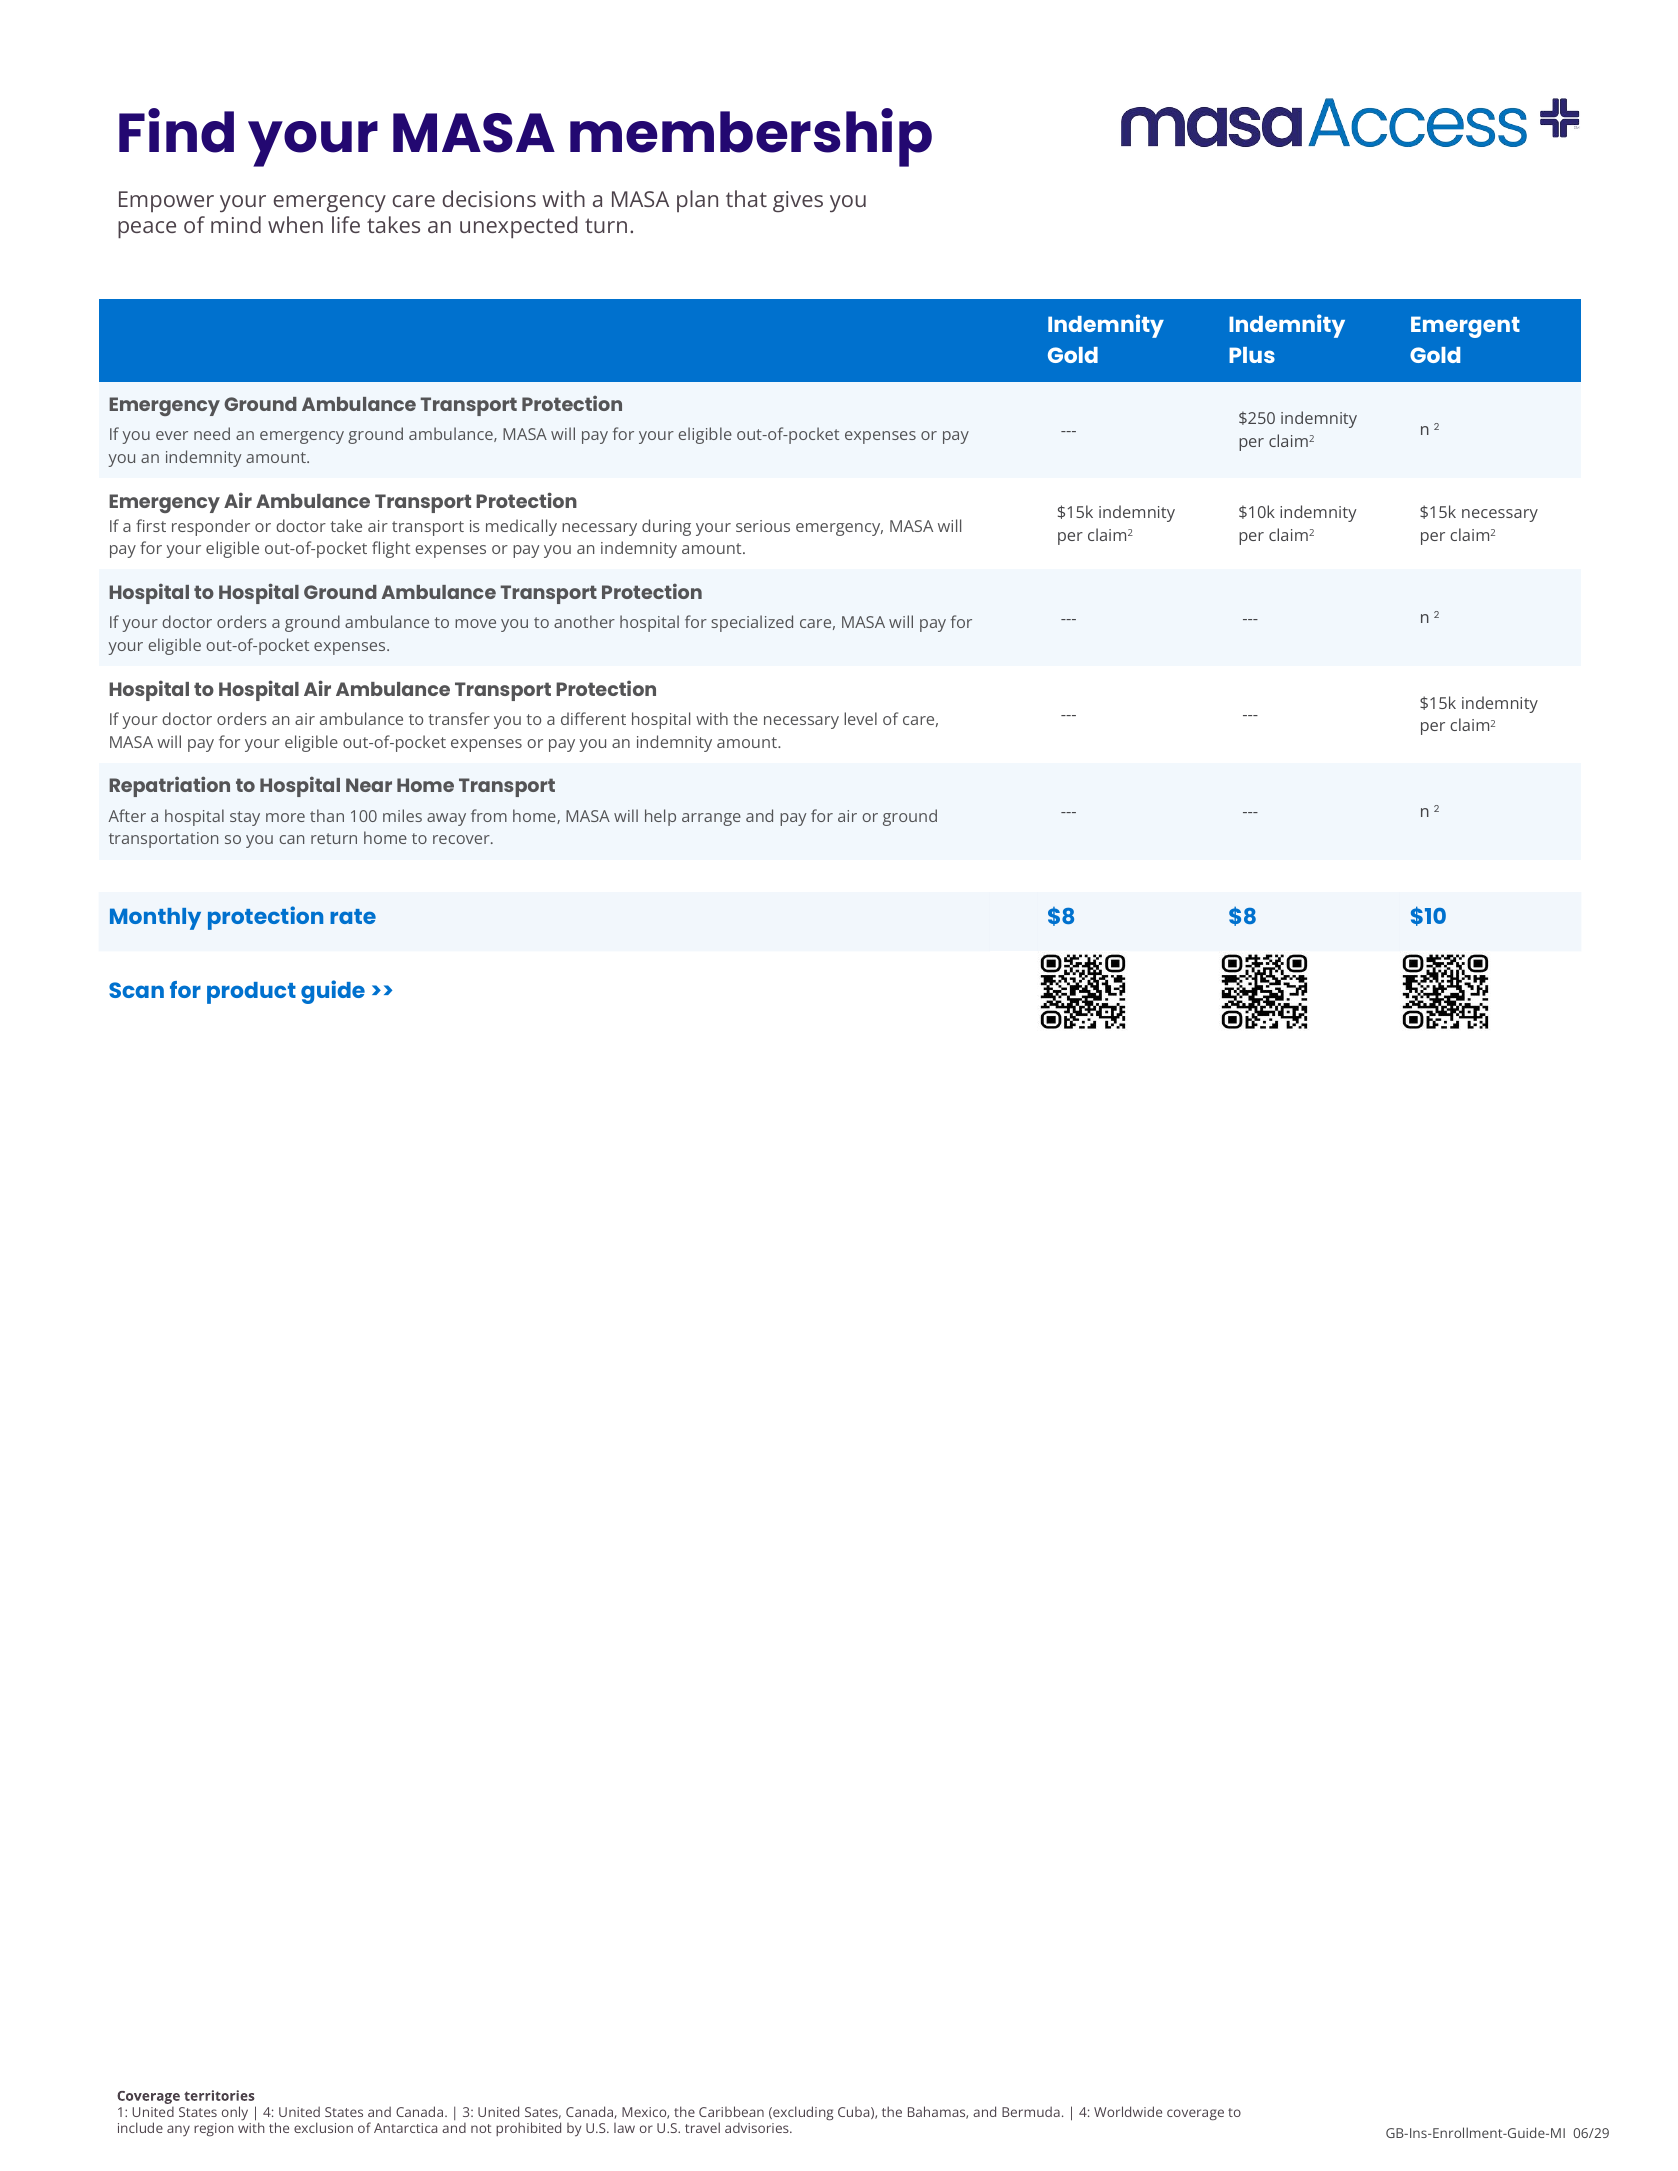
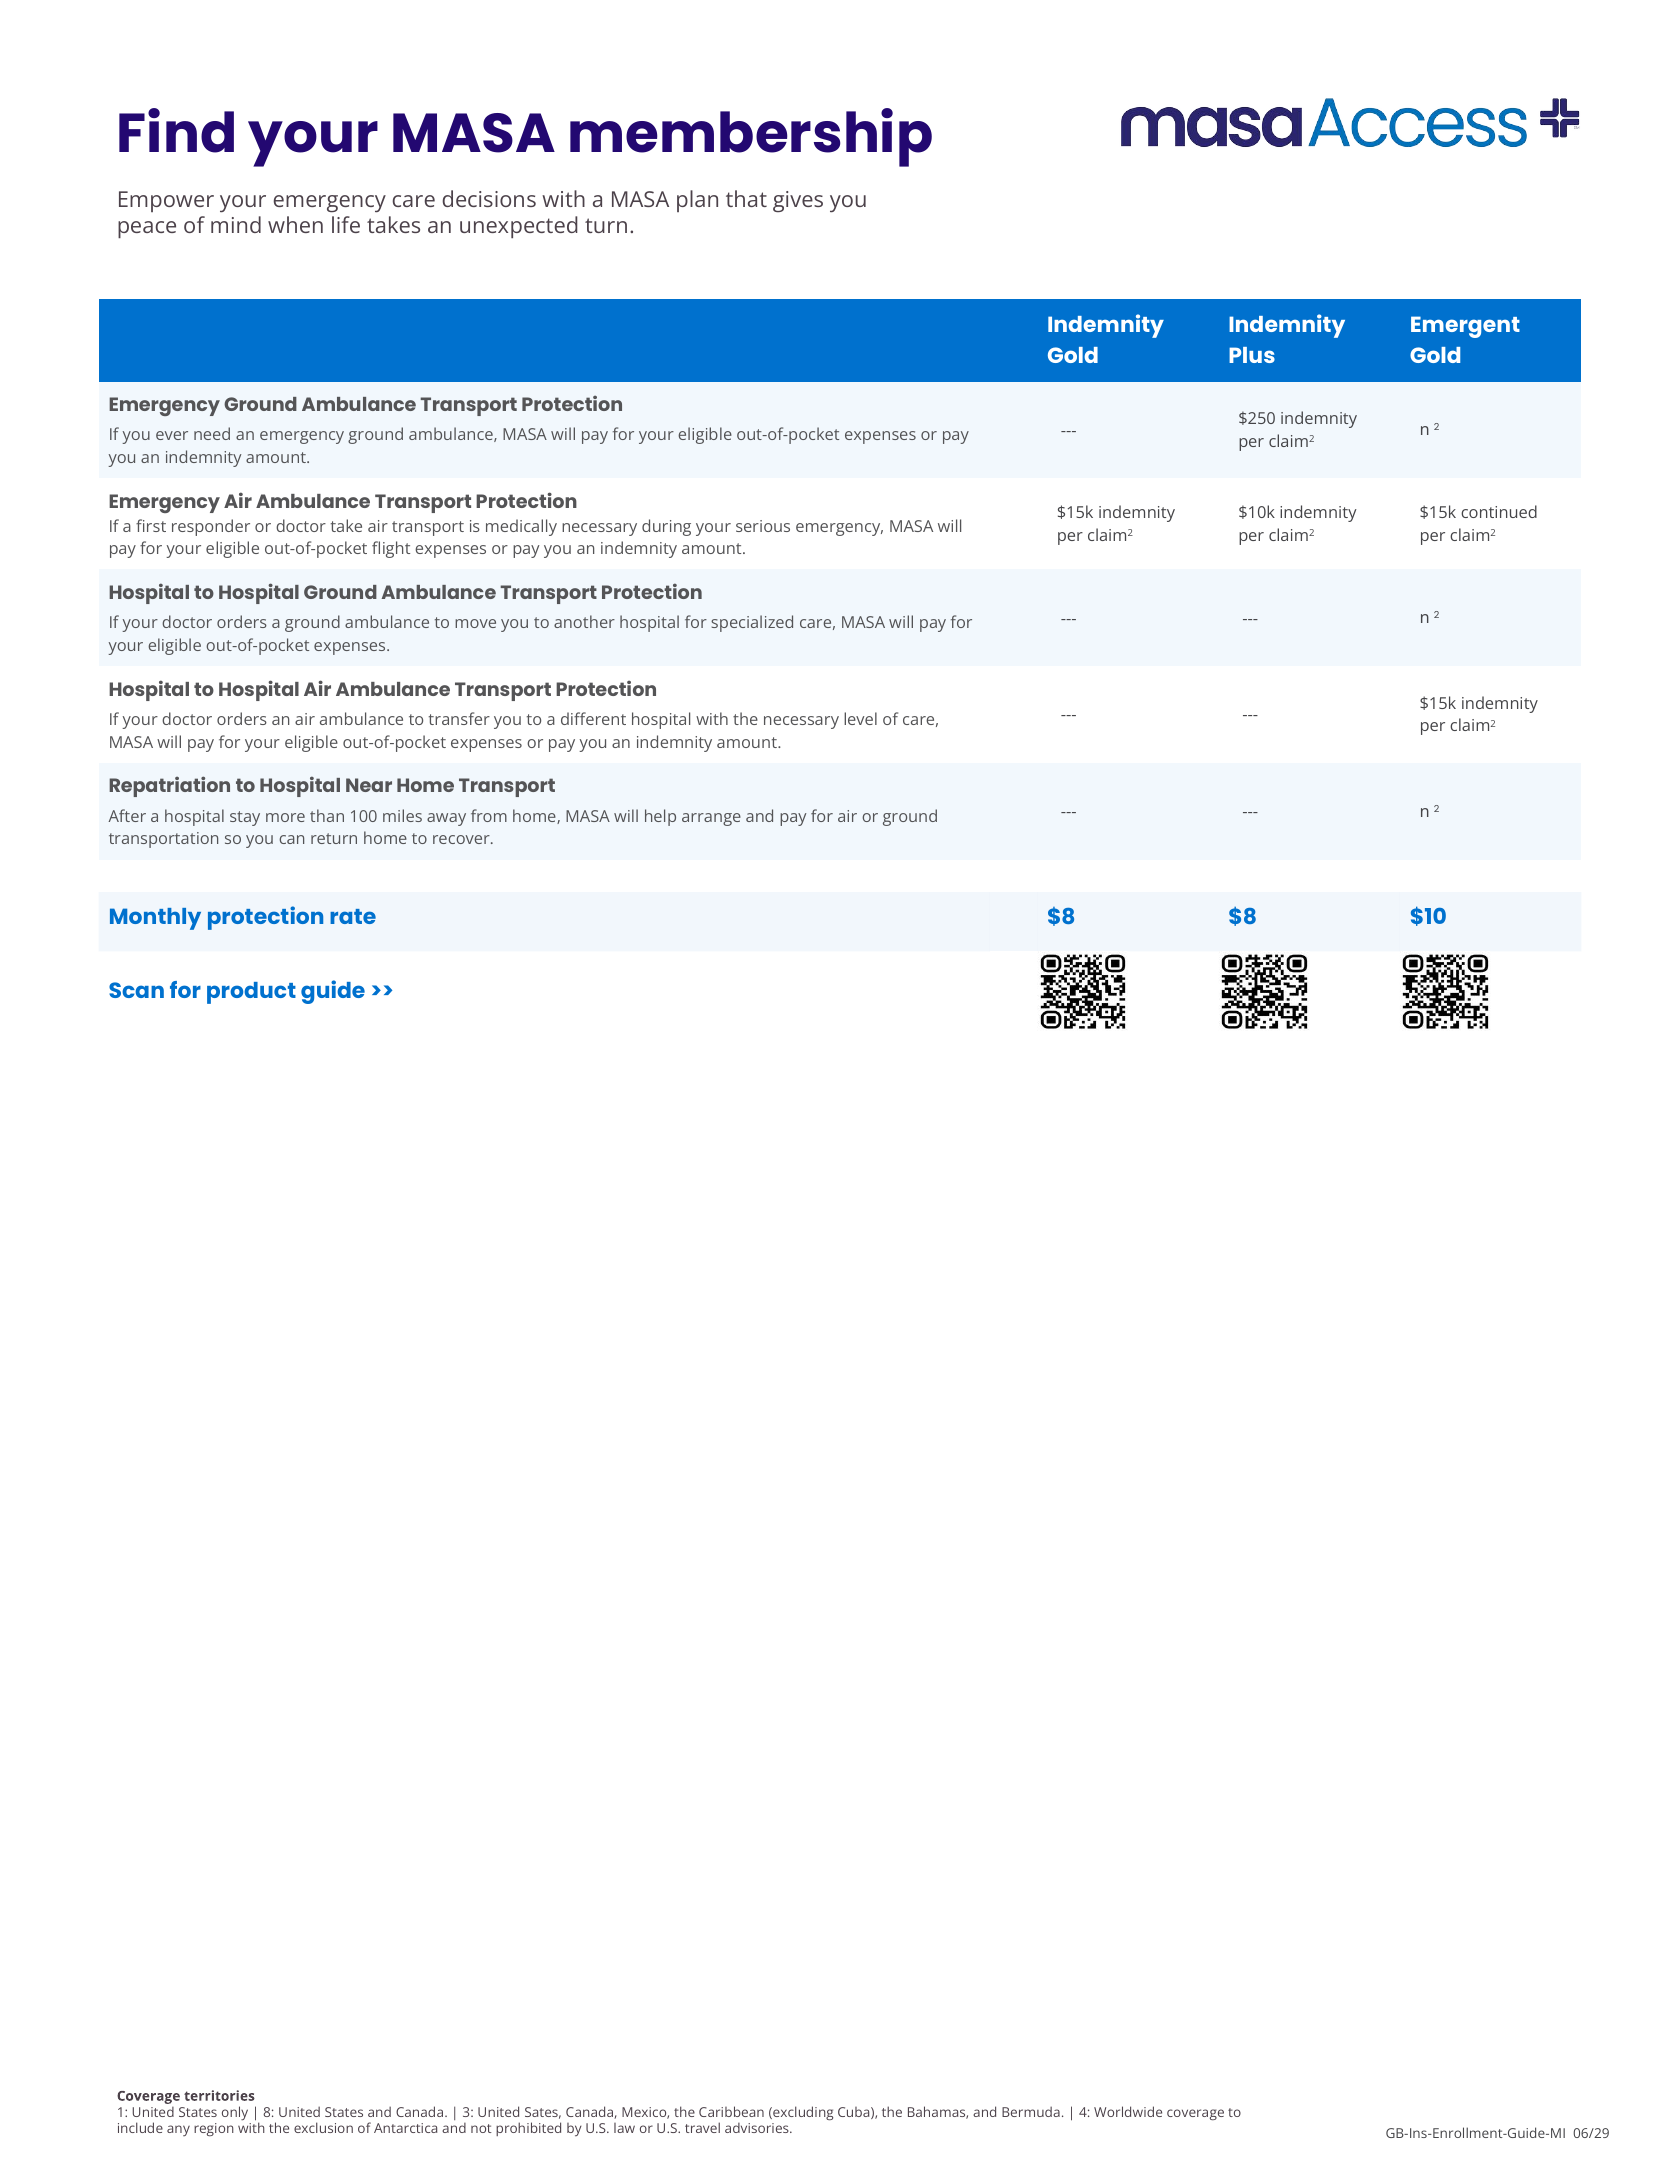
$15k necessary: necessary -> continued (1499, 514)
4: 4 -> 8 (269, 2113)
